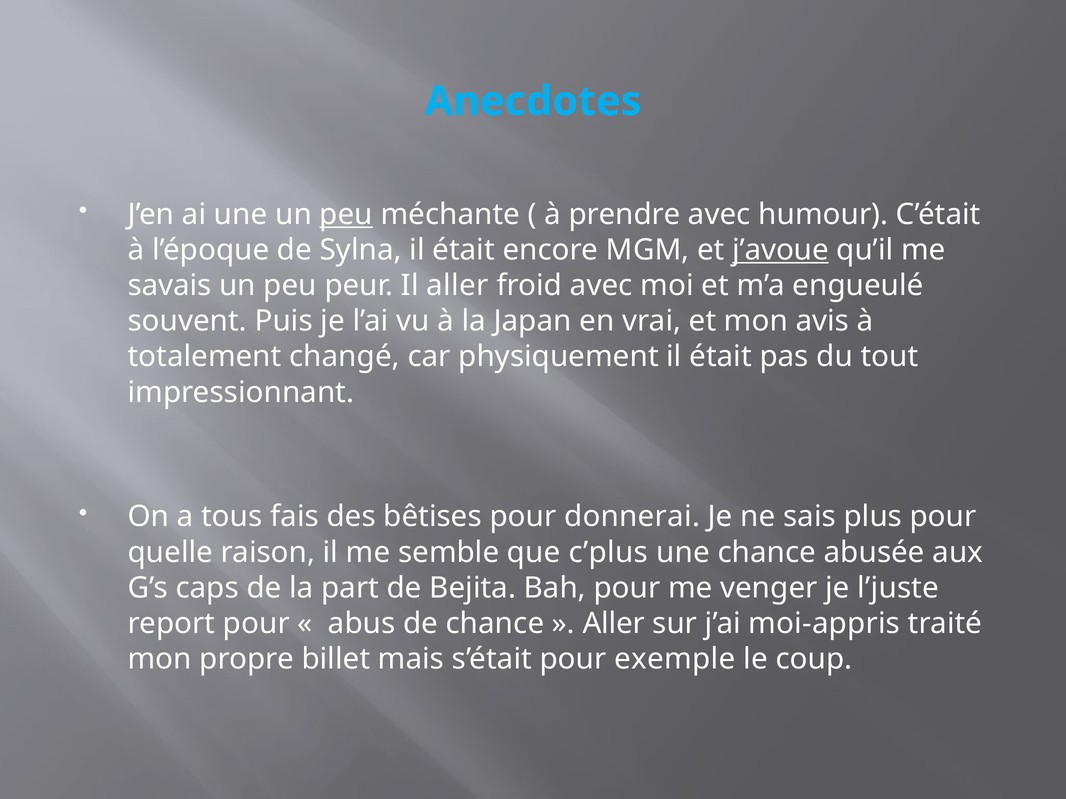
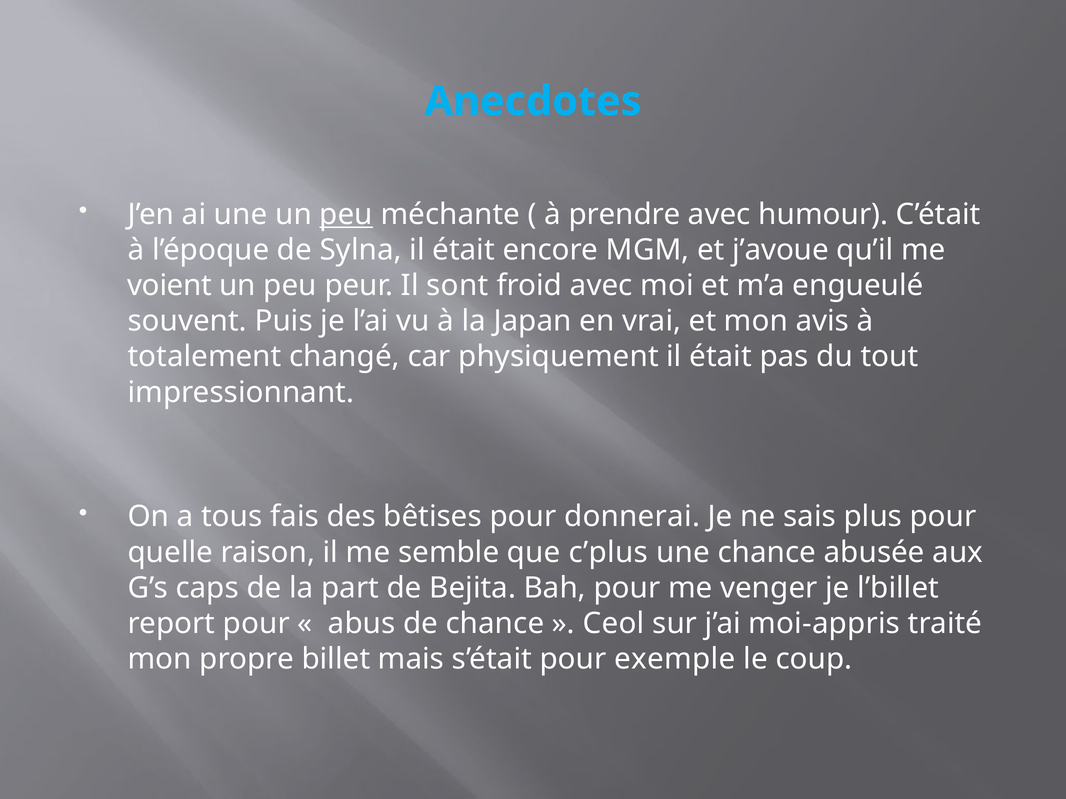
j’avoue underline: present -> none (781, 250)
savais: savais -> voient (170, 286)
Il aller: aller -> sont (457, 286)
l’juste: l’juste -> l’billet (898, 588)
Aller: Aller -> Ceol (613, 624)
